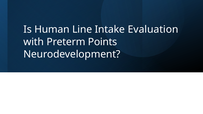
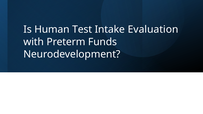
Line: Line -> Test (82, 30)
Points: Points -> Funds (103, 42)
